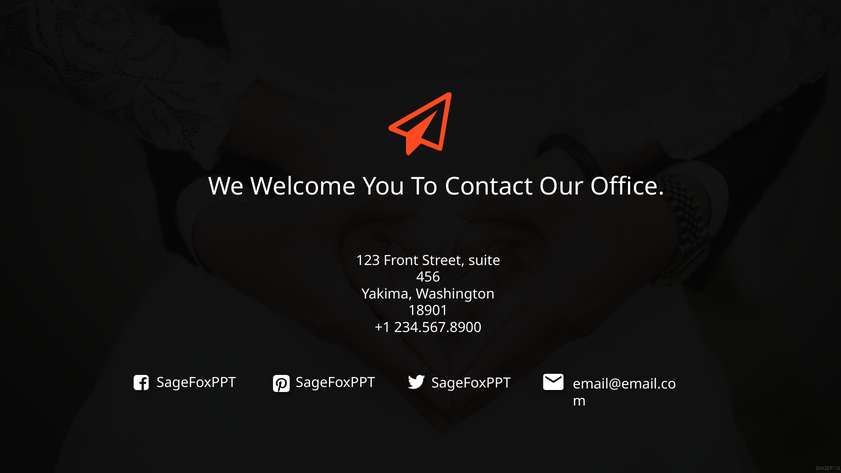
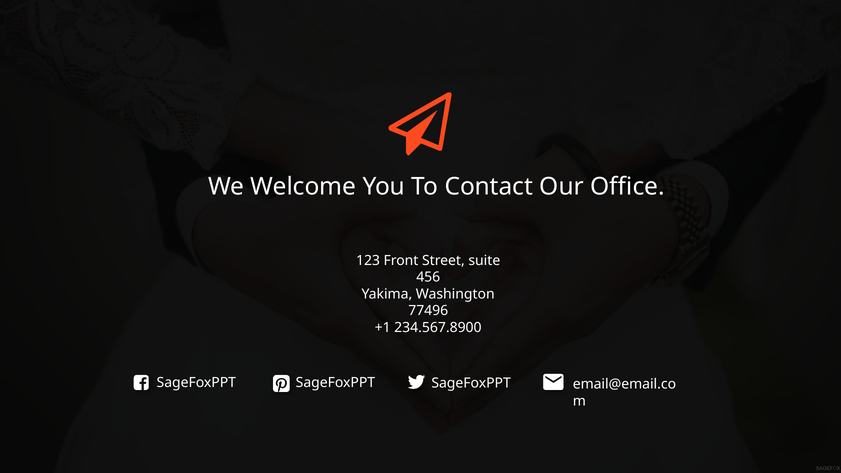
18901: 18901 -> 77496 (428, 311)
